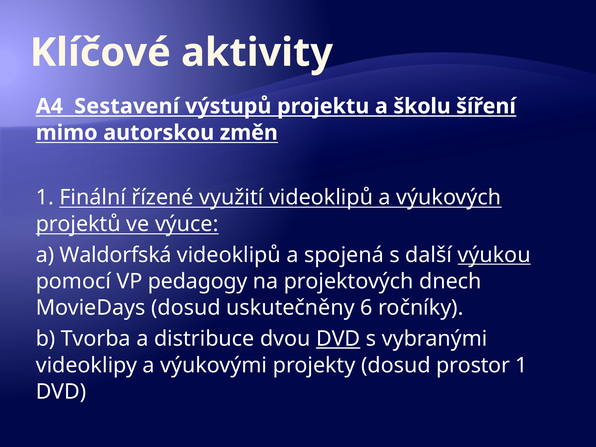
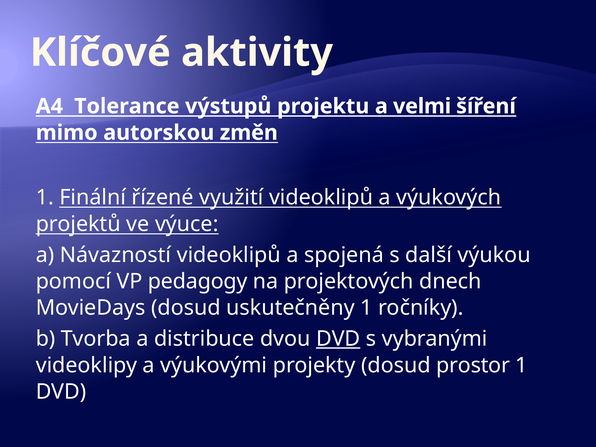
Sestavení: Sestavení -> Tolerance (127, 106)
školu: školu -> velmi (422, 106)
Waldorfská: Waldorfská -> Návazností (116, 255)
výukou underline: present -> none (494, 255)
uskutečněny 6: 6 -> 1 (366, 308)
